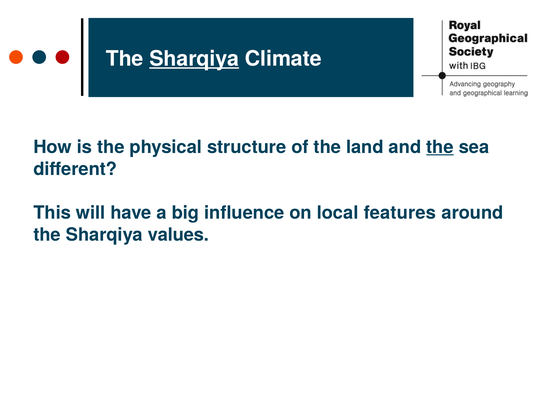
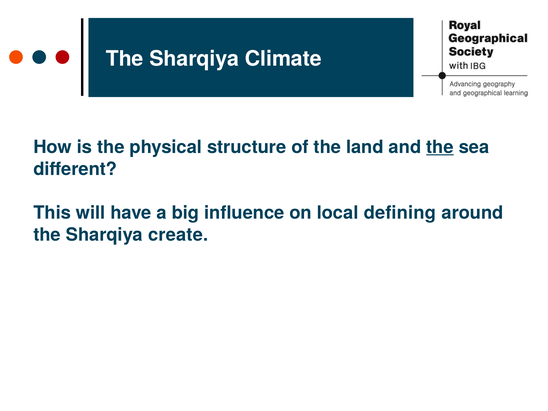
Sharqiya underline: present -> none (194, 59)
features: features -> defining (400, 213)
values: values -> create (178, 235)
